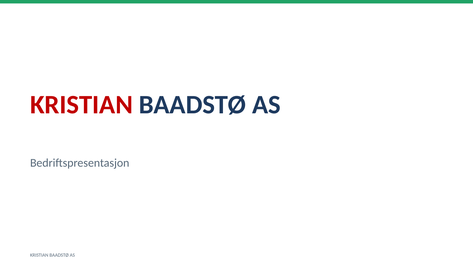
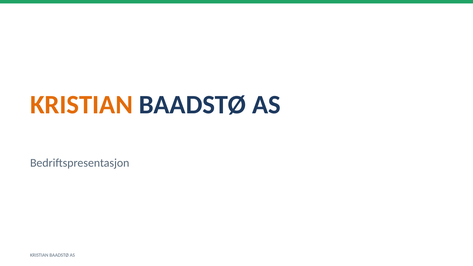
KRISTIAN colour: red -> orange (81, 105)
